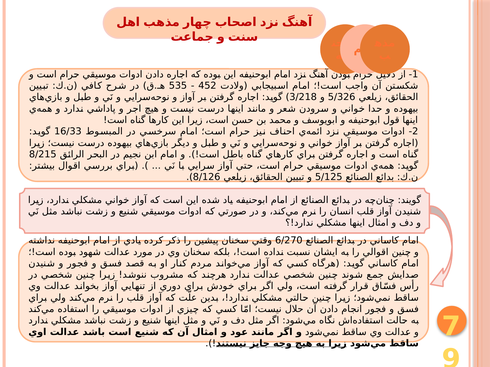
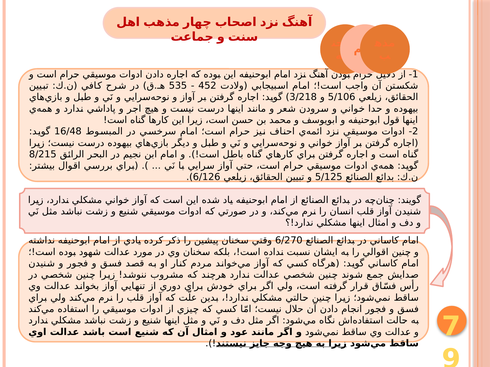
5/326: 5/326 -> 5/106 (342, 97)
16/33: 16/33 -> 16/48 (68, 132)
8/126: 8/126 -> 6/126 (207, 177)
